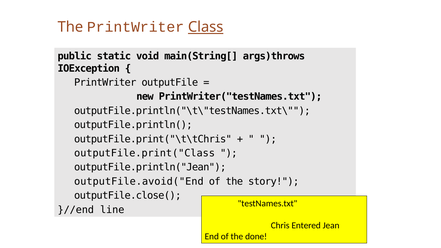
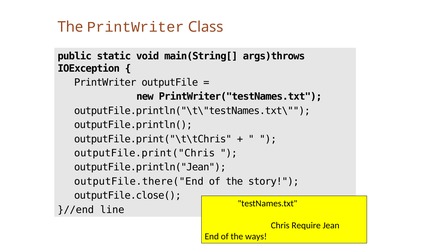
Class underline: present -> none (206, 27)
outputFile.print("Class: outputFile.print("Class -> outputFile.print("Chris (145, 153)
outputFile.avoid("End: outputFile.avoid("End -> outputFile.there("End (139, 181)
Entered: Entered -> Require (306, 226)
done: done -> ways (256, 237)
